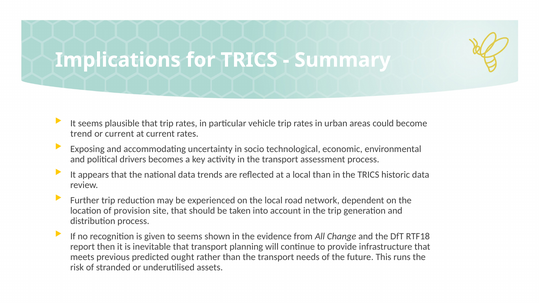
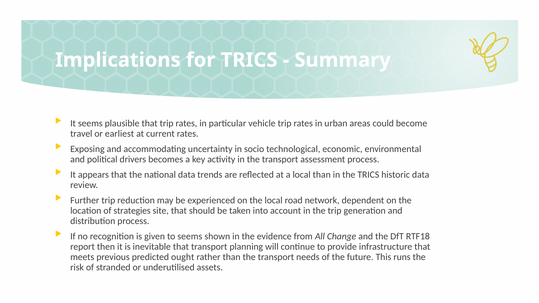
trend: trend -> travel (81, 134)
or current: current -> earliest (120, 134)
provision: provision -> strategies (132, 211)
